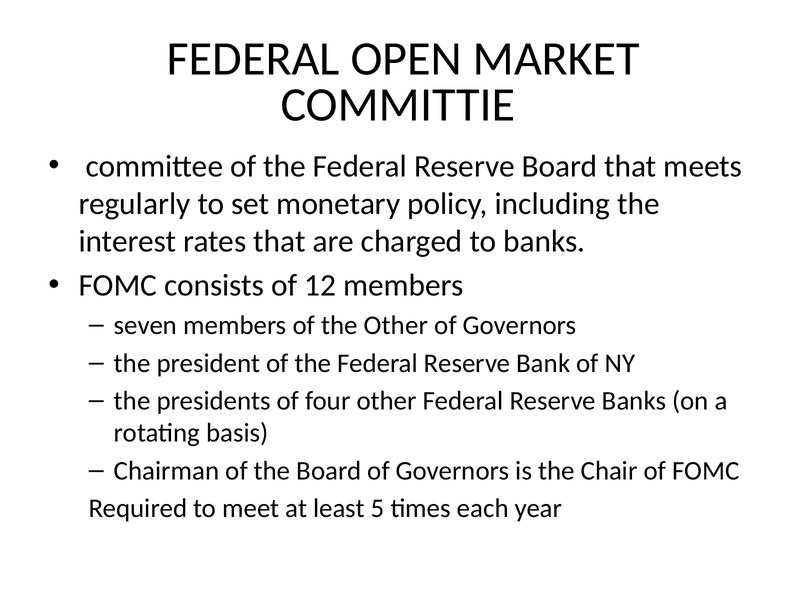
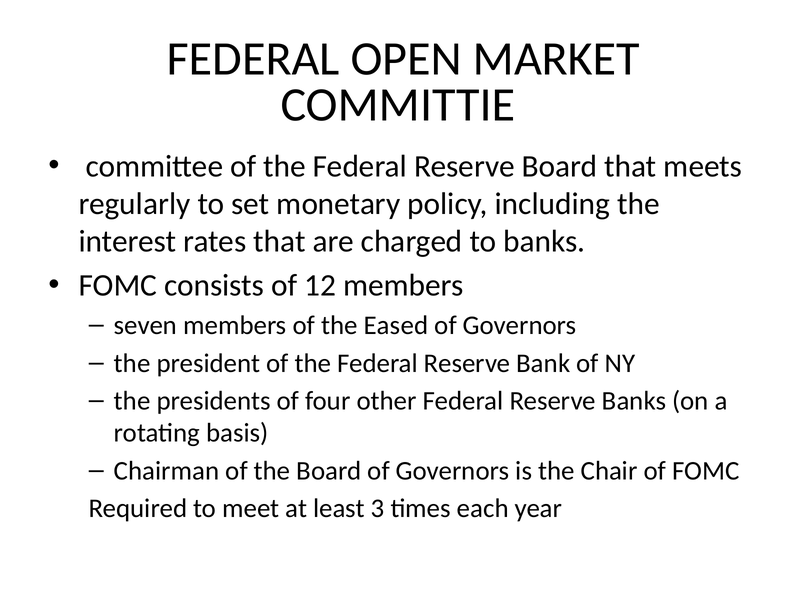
the Other: Other -> Eased (396, 326)
5: 5 -> 3 (378, 509)
